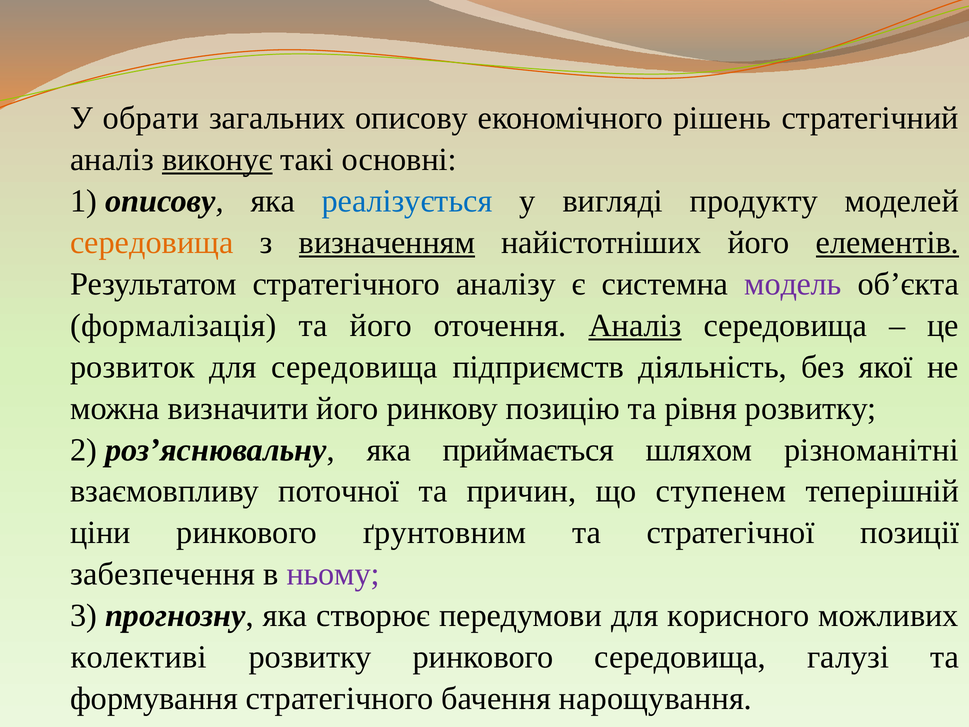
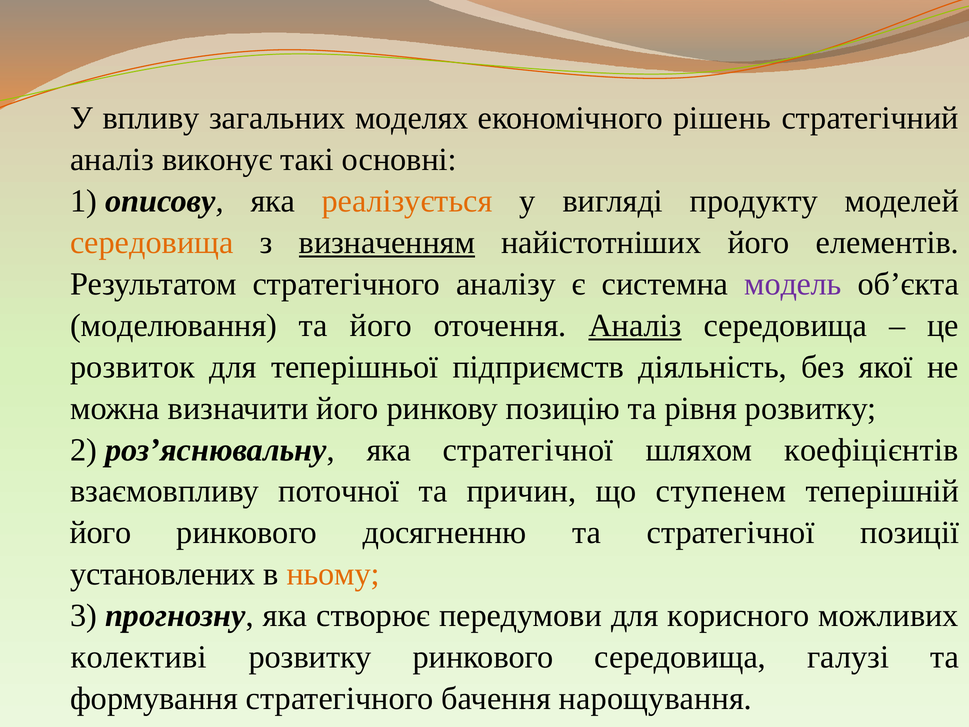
обрати: обрати -> впливу (151, 118)
загальних описову: описову -> моделях (412, 118)
виконує underline: present -> none (217, 159)
реалізується colour: blue -> orange (407, 201)
елементів underline: present -> none (887, 242)
формалізація: формалізація -> моделювання (174, 325)
для середовища: середовища -> теперішньої (355, 367)
яка приймається: приймається -> стратегічної (528, 450)
різноманітні: різноманітні -> коефіцієнтів (871, 450)
ціни: ціни -> його (100, 533)
ґрунтовним: ґрунтовним -> досягненню (445, 533)
забезпечення: забезпечення -> установлених (163, 574)
ньому colour: purple -> orange (333, 574)
